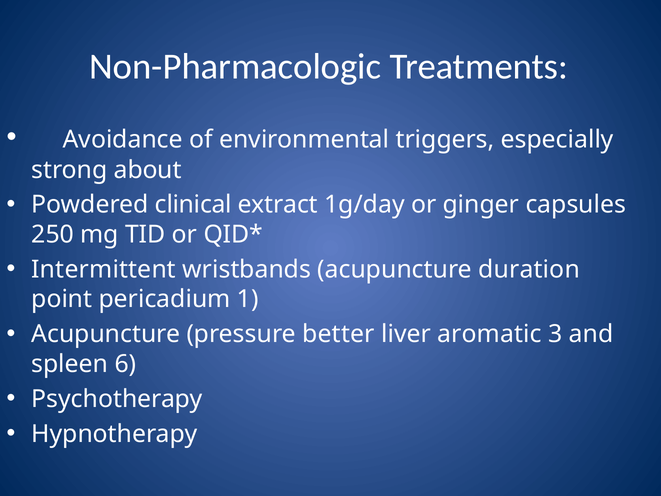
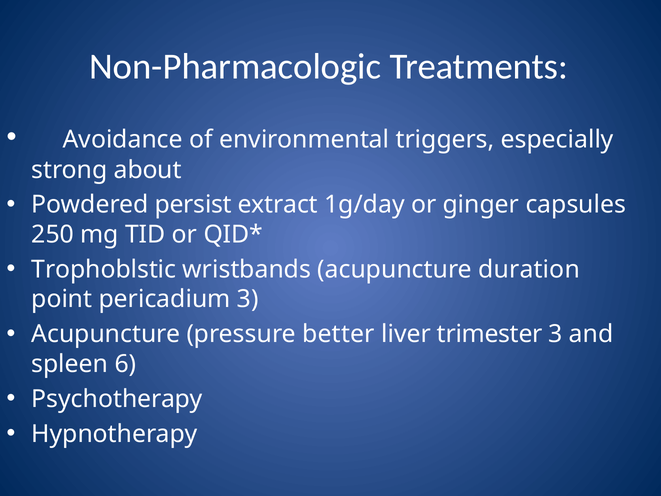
clinical: clinical -> persist (193, 205)
Intermittent: Intermittent -> Trophoblstic (104, 269)
pericadium 1: 1 -> 3 (248, 299)
aromatic: aromatic -> trimester (490, 334)
